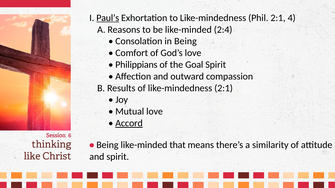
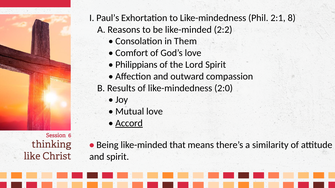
Paul’s underline: present -> none (108, 18)
4: 4 -> 8 (292, 18)
2:4: 2:4 -> 2:2 (223, 30)
in Being: Being -> Them (185, 41)
Goal: Goal -> Lord (194, 65)
like-mindedness 2:1: 2:1 -> 2:0 (224, 88)
